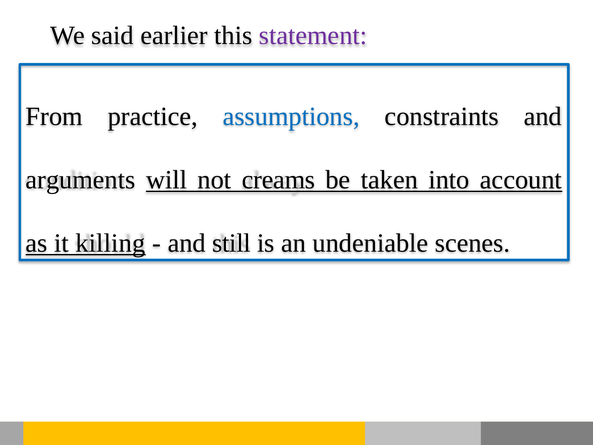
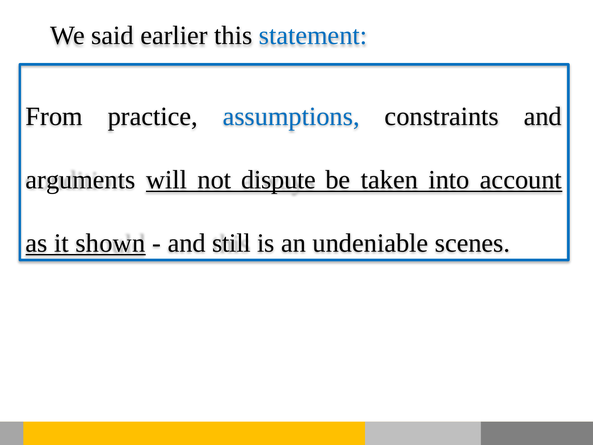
statement colour: purple -> blue (313, 35)
creams: creams -> dispute (279, 180)
killing: killing -> shown (110, 243)
